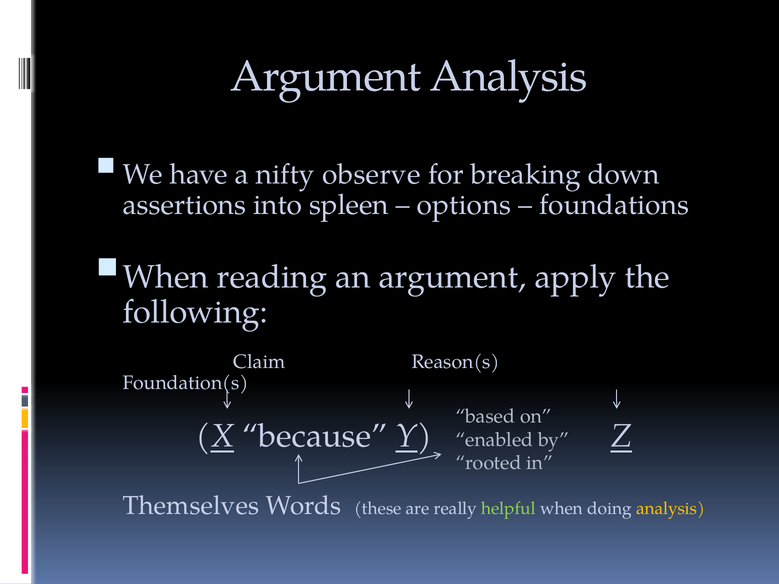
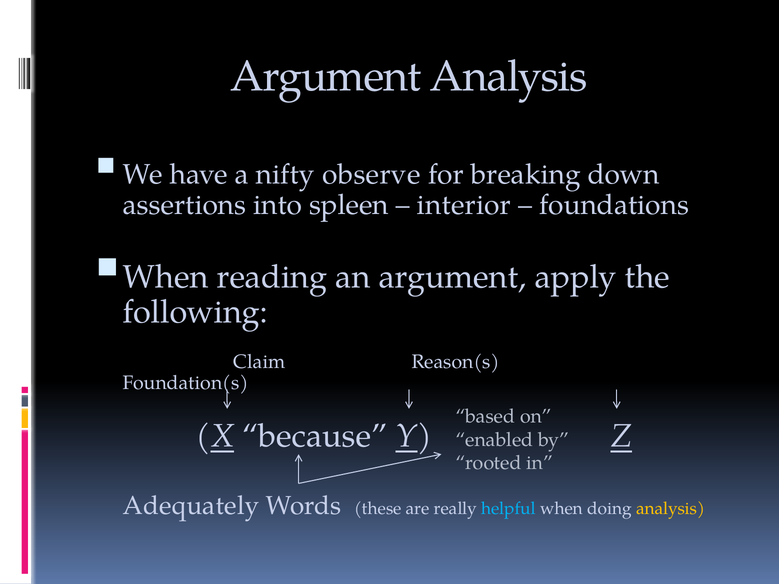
options: options -> interior (464, 205)
Themselves: Themselves -> Adequately (191, 506)
helpful colour: light green -> light blue (508, 509)
